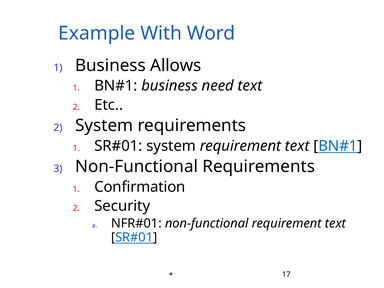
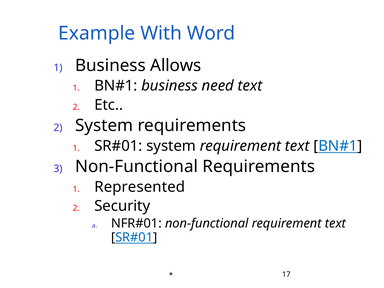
Confirmation: Confirmation -> Represented (140, 187)
